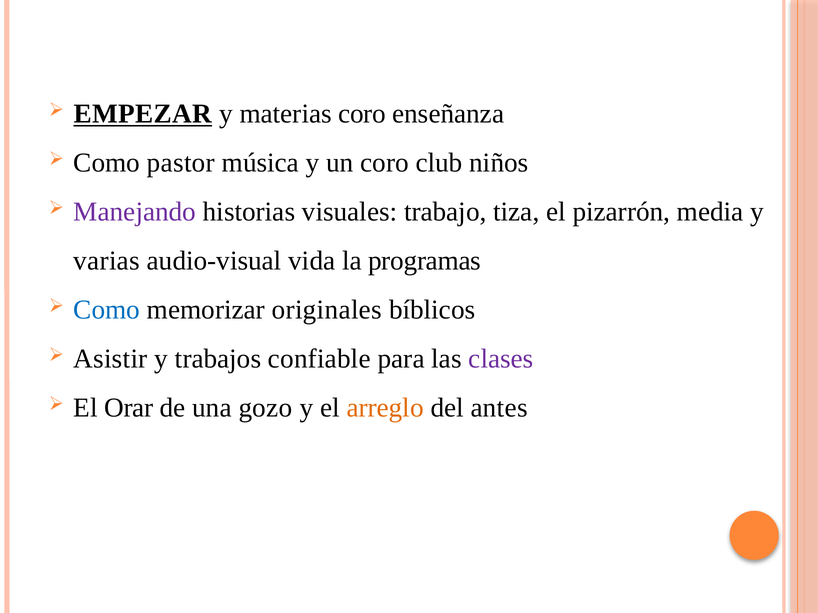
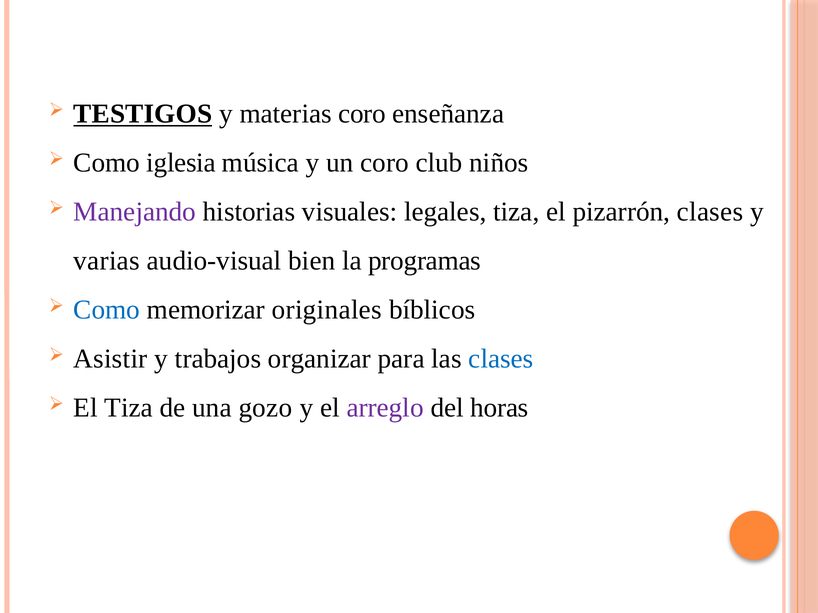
EMPEZAR: EMPEZAR -> TESTIGOS (143, 114)
pastor: pastor -> iglesia (181, 163)
trabajo: trabajo -> legales (445, 212)
pizarrón media: media -> clases (710, 212)
vida: vida -> bien (312, 261)
confiable: confiable -> organizar (319, 359)
clases colour: purple -> blue (501, 359)
El Orar: Orar -> Tiza (129, 408)
arreglo colour: orange -> purple (385, 408)
antes: antes -> horas (499, 408)
